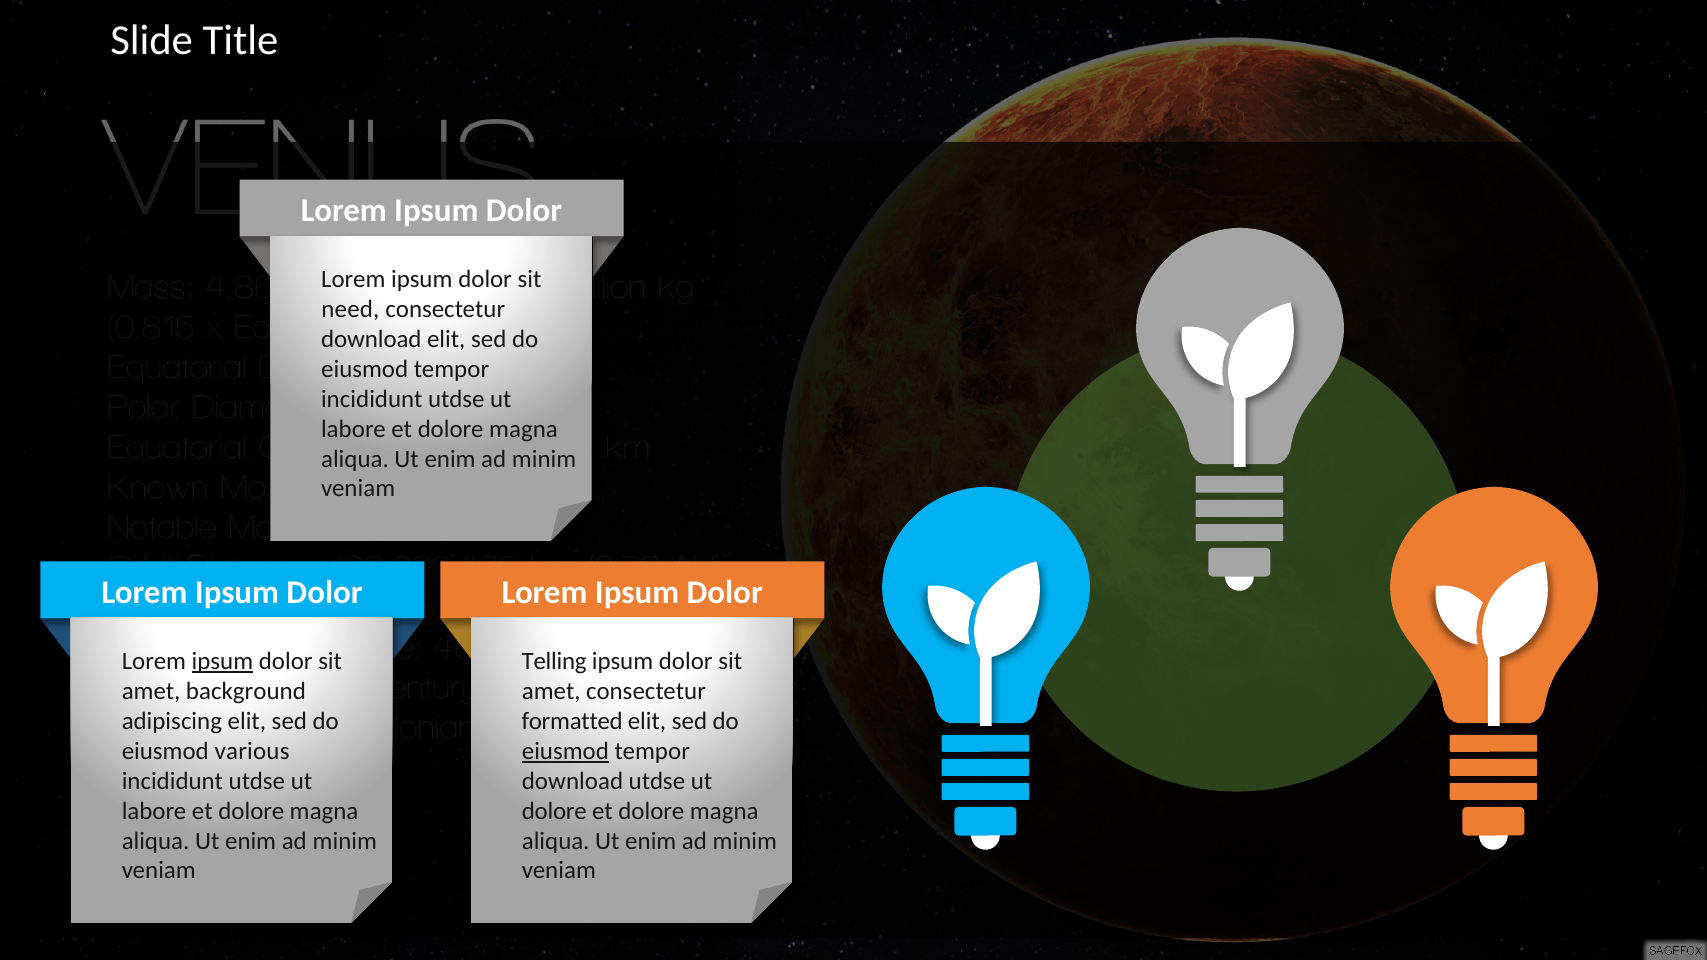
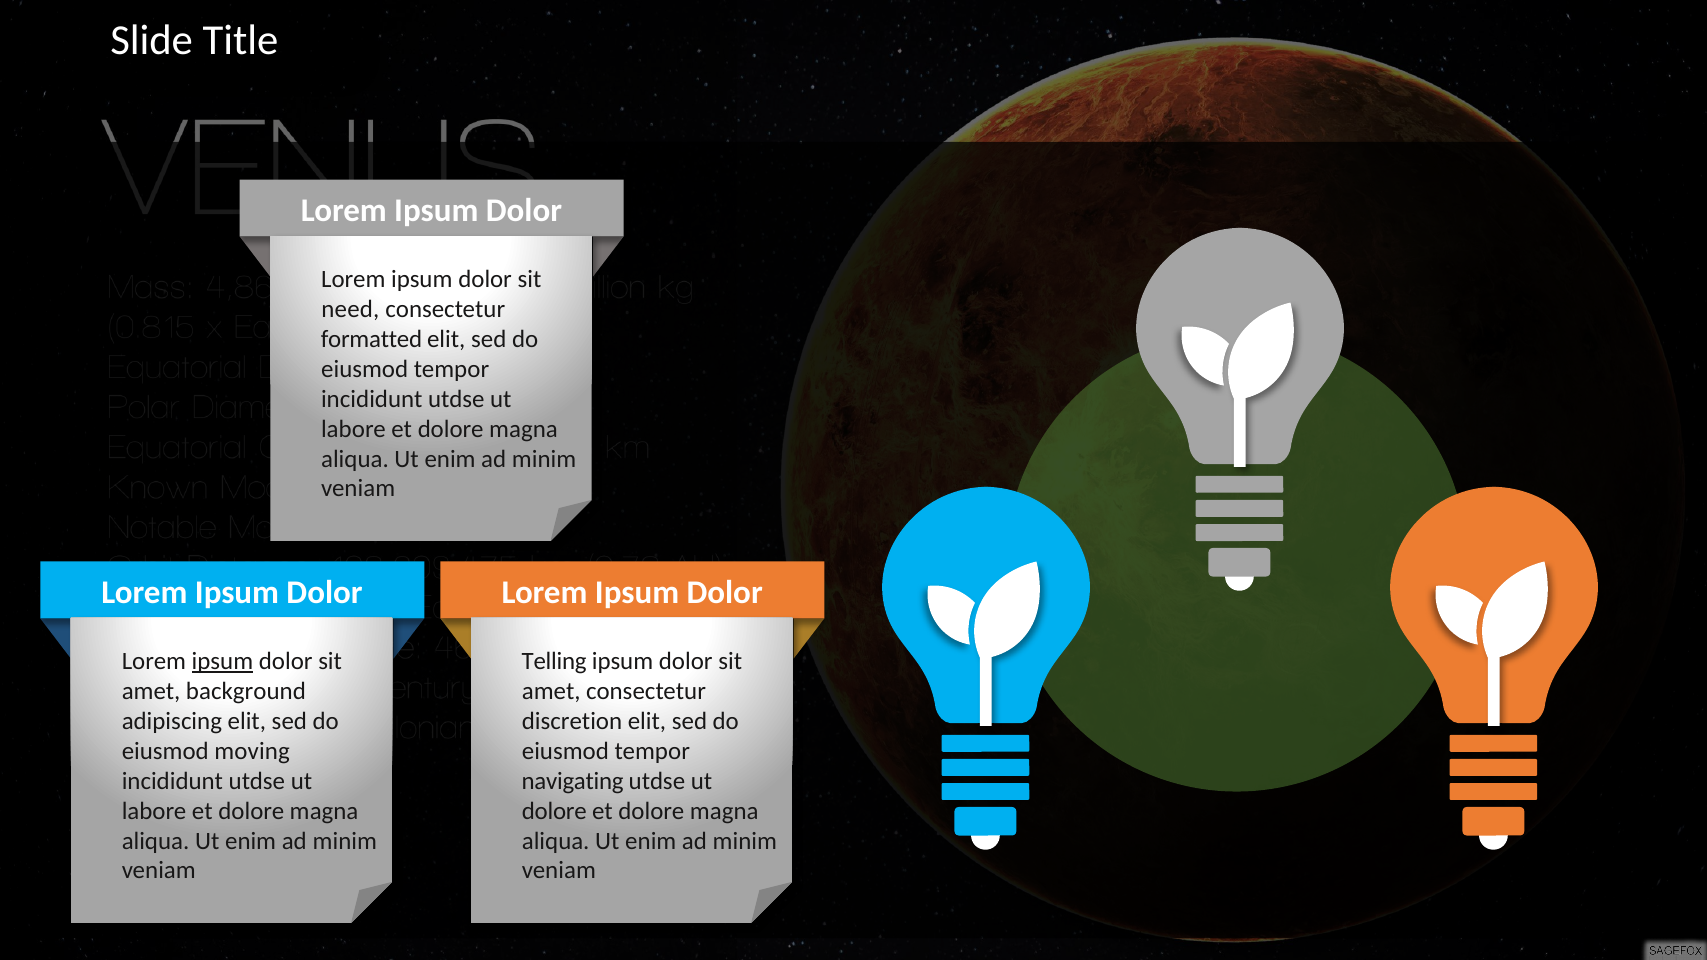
download: download -> formatted (371, 339)
formatted: formatted -> discretion (572, 721)
various: various -> moving (252, 751)
eiusmod underline: present -> none (565, 751)
download: download -> navigating (573, 781)
